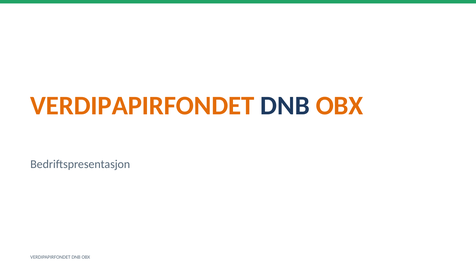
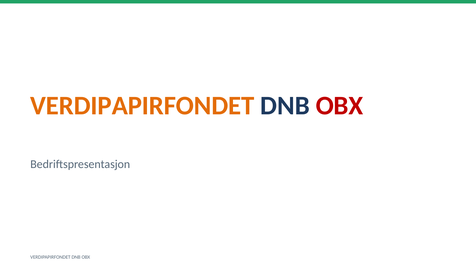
OBX colour: orange -> red (339, 106)
